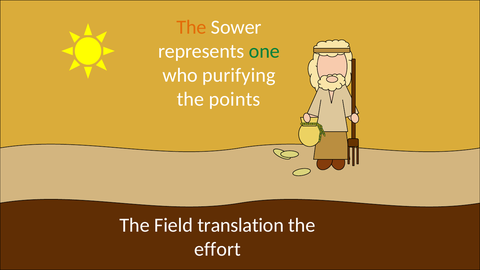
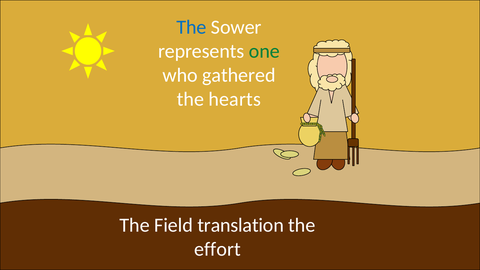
The colour: orange -> blue (191, 27)
purifying: purifying -> gathered (239, 75)
points: points -> hearts (235, 99)
